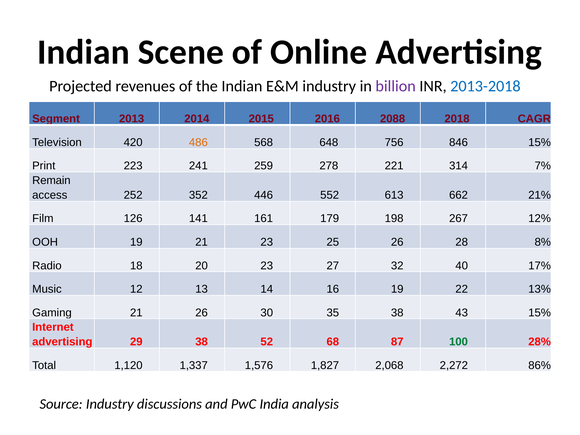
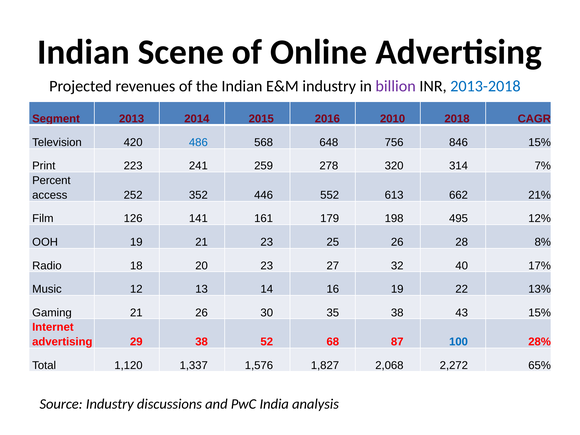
2088: 2088 -> 2010 (393, 119)
486 colour: orange -> blue (198, 142)
221: 221 -> 320 (394, 166)
Remain: Remain -> Percent (51, 181)
267: 267 -> 495 (459, 219)
100 colour: green -> blue (459, 342)
86%: 86% -> 65% (540, 365)
